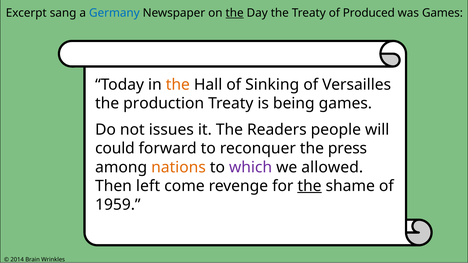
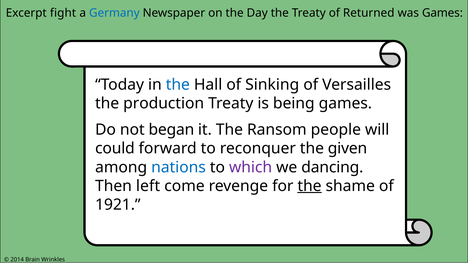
sang: sang -> fight (63, 13)
the underline: present -> none (235, 13)
Produced: Produced -> Returned (369, 13)
the colour: orange -> blue (178, 85)
issues: issues -> began (171, 130)
Readers: Readers -> Ransom (277, 130)
press: press -> given (347, 149)
nations colour: orange -> blue (179, 167)
allowed: allowed -> dancing (332, 167)
1959: 1959 -> 1921 (118, 205)
